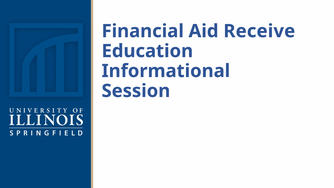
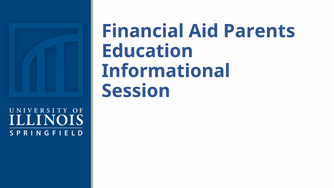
Receive: Receive -> Parents (259, 31)
